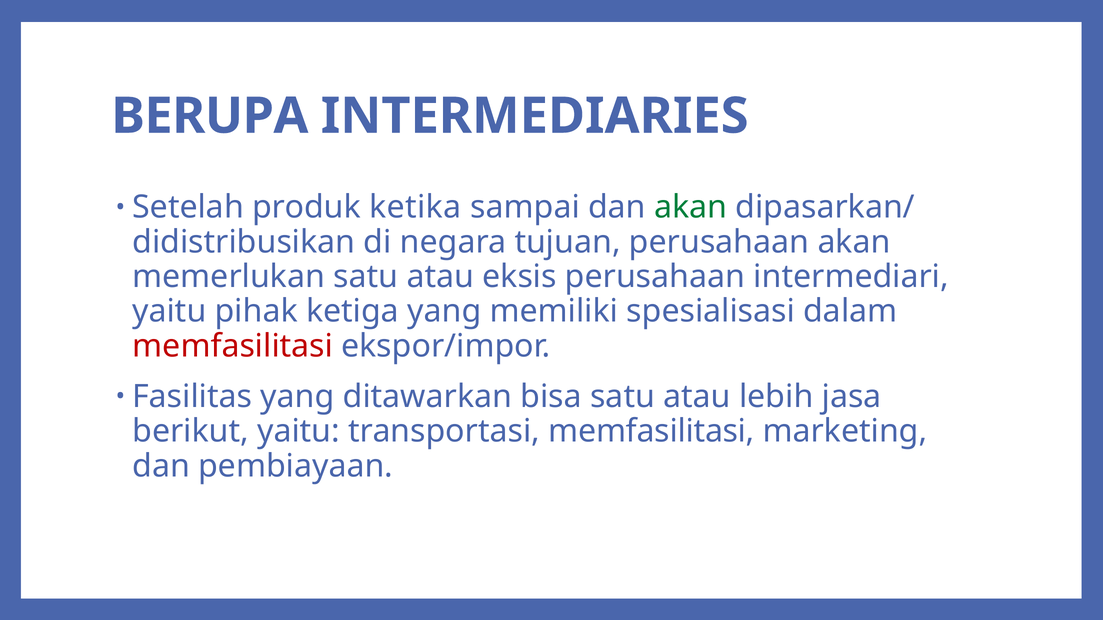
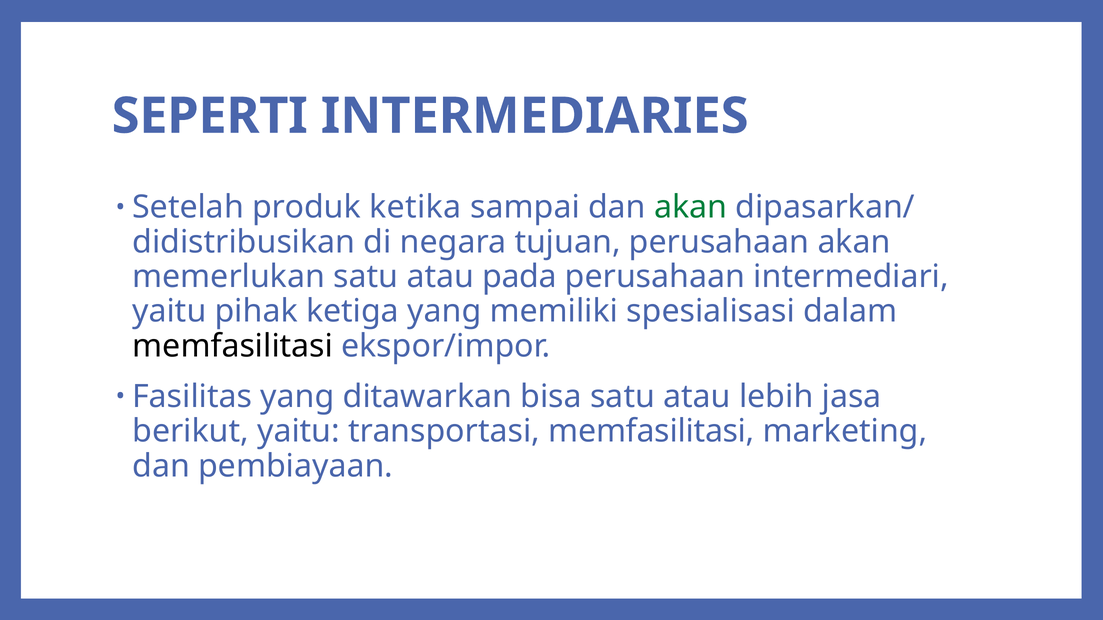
BERUPA: BERUPA -> SEPERTI (210, 116)
eksis: eksis -> pada (520, 277)
memfasilitasi colour: red -> black (233, 346)
